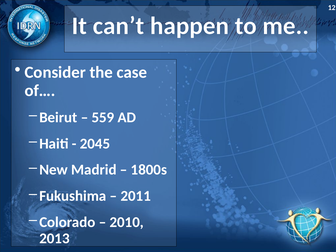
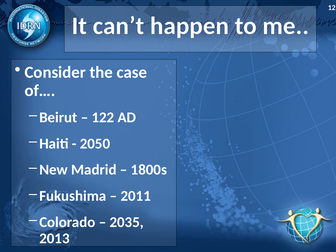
559: 559 -> 122 (103, 117)
2045: 2045 -> 2050 (95, 144)
2010: 2010 -> 2035 (127, 222)
